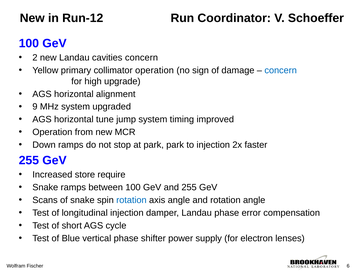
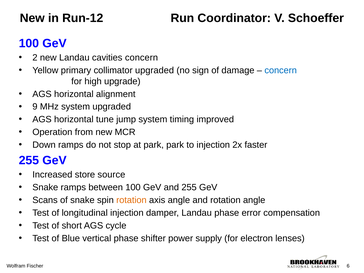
collimator operation: operation -> upgraded (155, 70)
require: require -> source (111, 175)
rotation colour: blue -> orange (131, 200)
